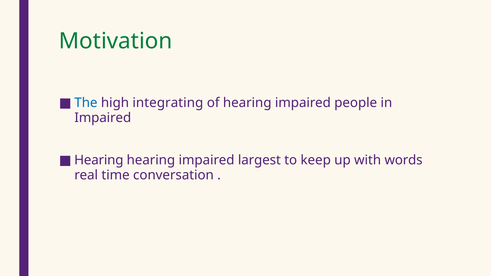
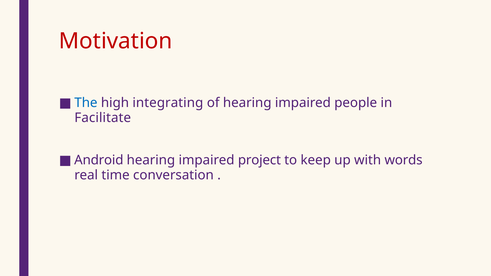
Motivation colour: green -> red (116, 41)
Impaired: Impaired -> Facilitate (103, 118)
Hearing: Hearing -> Android (99, 160)
largest: largest -> project (259, 160)
